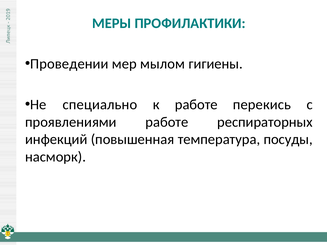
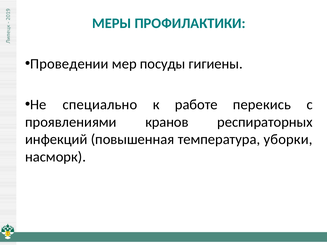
мылом: мылом -> посуды (163, 64)
проявлениями работе: работе -> кранов (167, 122)
посуды: посуды -> уборки (288, 140)
